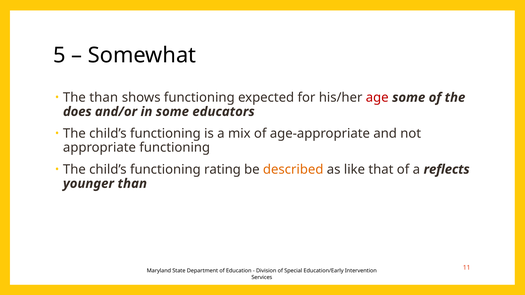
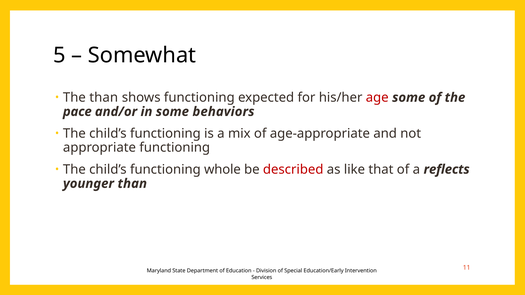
does: does -> pace (77, 112)
educators: educators -> behaviors (223, 112)
rating: rating -> whole (222, 170)
described colour: orange -> red (293, 170)
